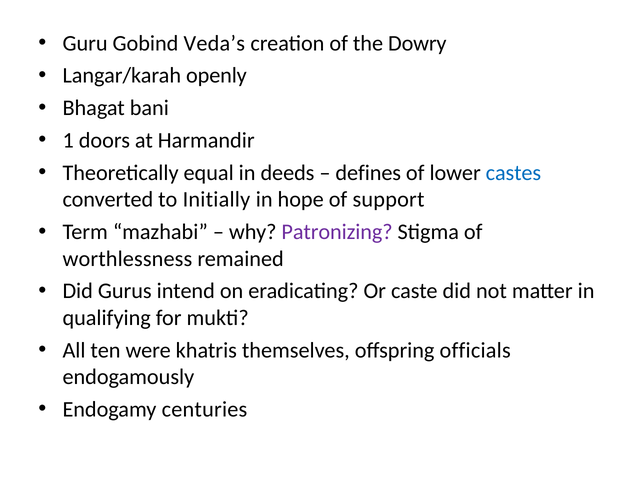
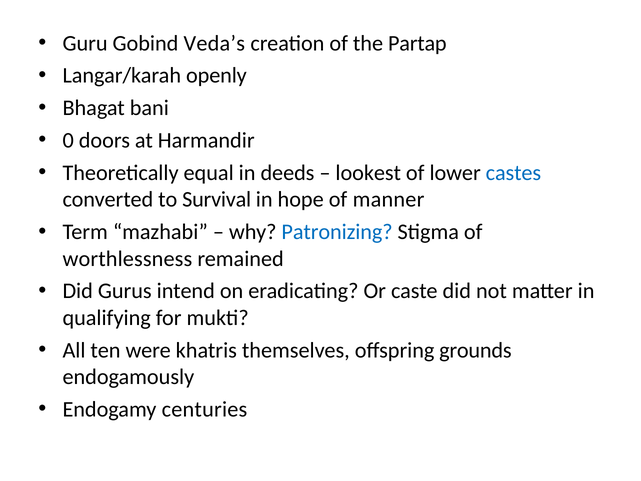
Dowry: Dowry -> Partap (417, 43)
1: 1 -> 0 (68, 140)
defines: defines -> lookest (368, 173)
Initially: Initially -> Survival (217, 199)
support: support -> manner (389, 199)
Patronizing colour: purple -> blue (337, 232)
officials: officials -> grounds (475, 350)
